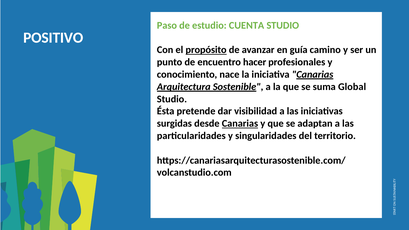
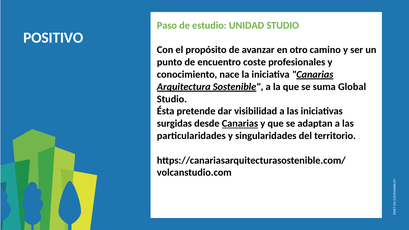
CUENTA: CUENTA -> UNIDAD (247, 25)
propósito underline: present -> none (206, 50)
guía: guía -> otro (299, 50)
hacer: hacer -> coste (255, 62)
